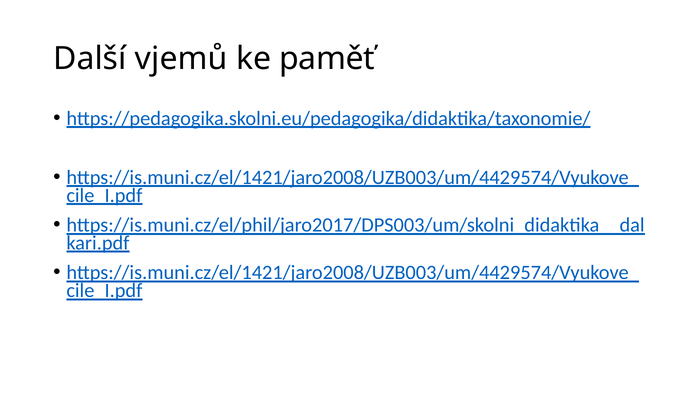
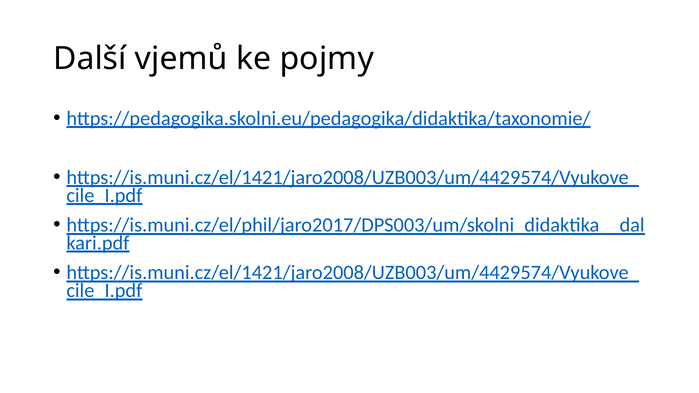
paměť: paměť -> pojmy (327, 59)
